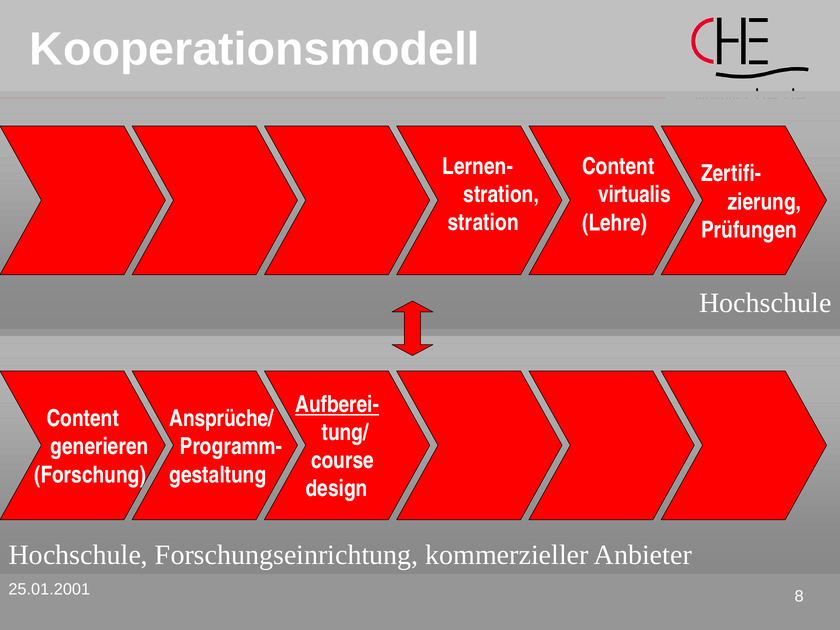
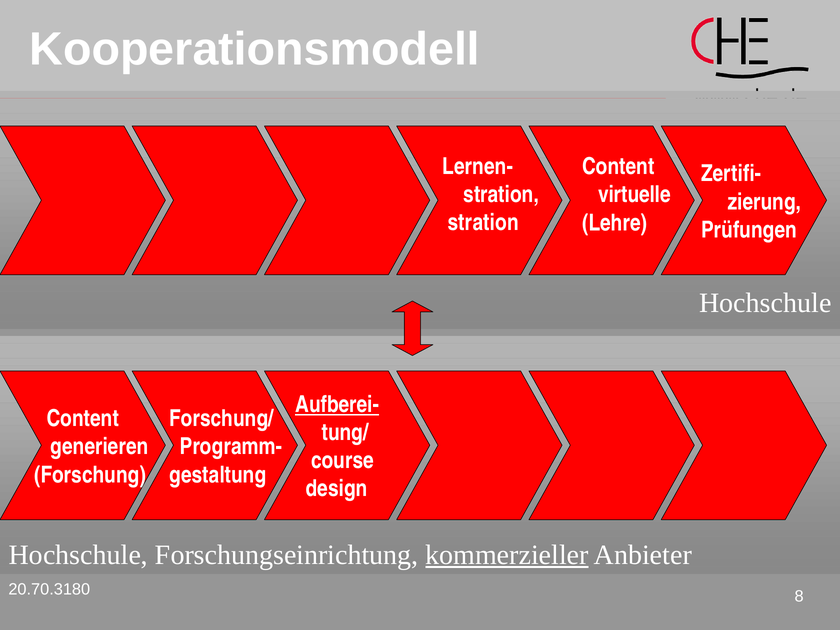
virtualis: virtualis -> virtuelle (634, 195)
Ansprüche/: Ansprüche/ -> Forschung/ (221, 419)
kommerzieller underline: none -> present (507, 555)
25.01.2001: 25.01.2001 -> 20.70.3180 (49, 589)
